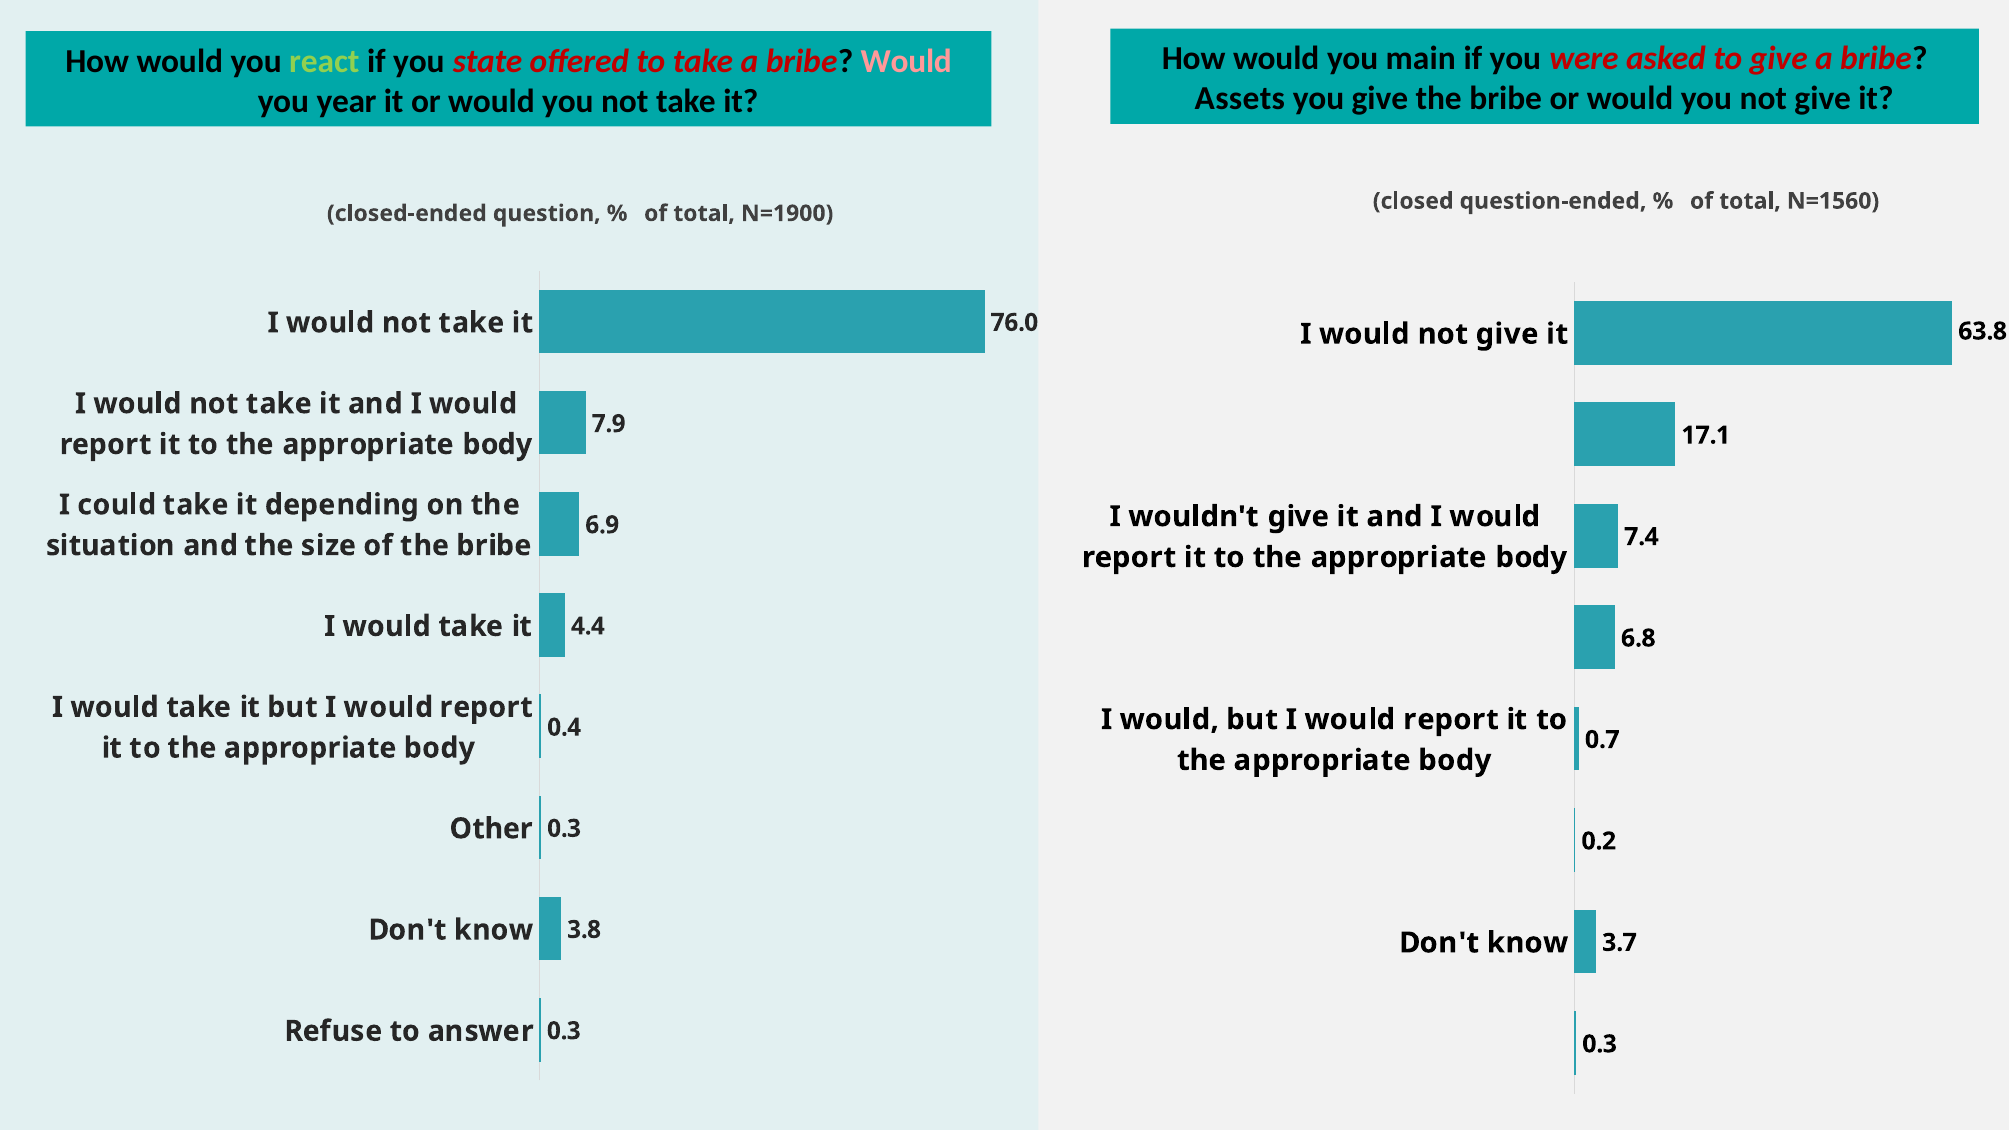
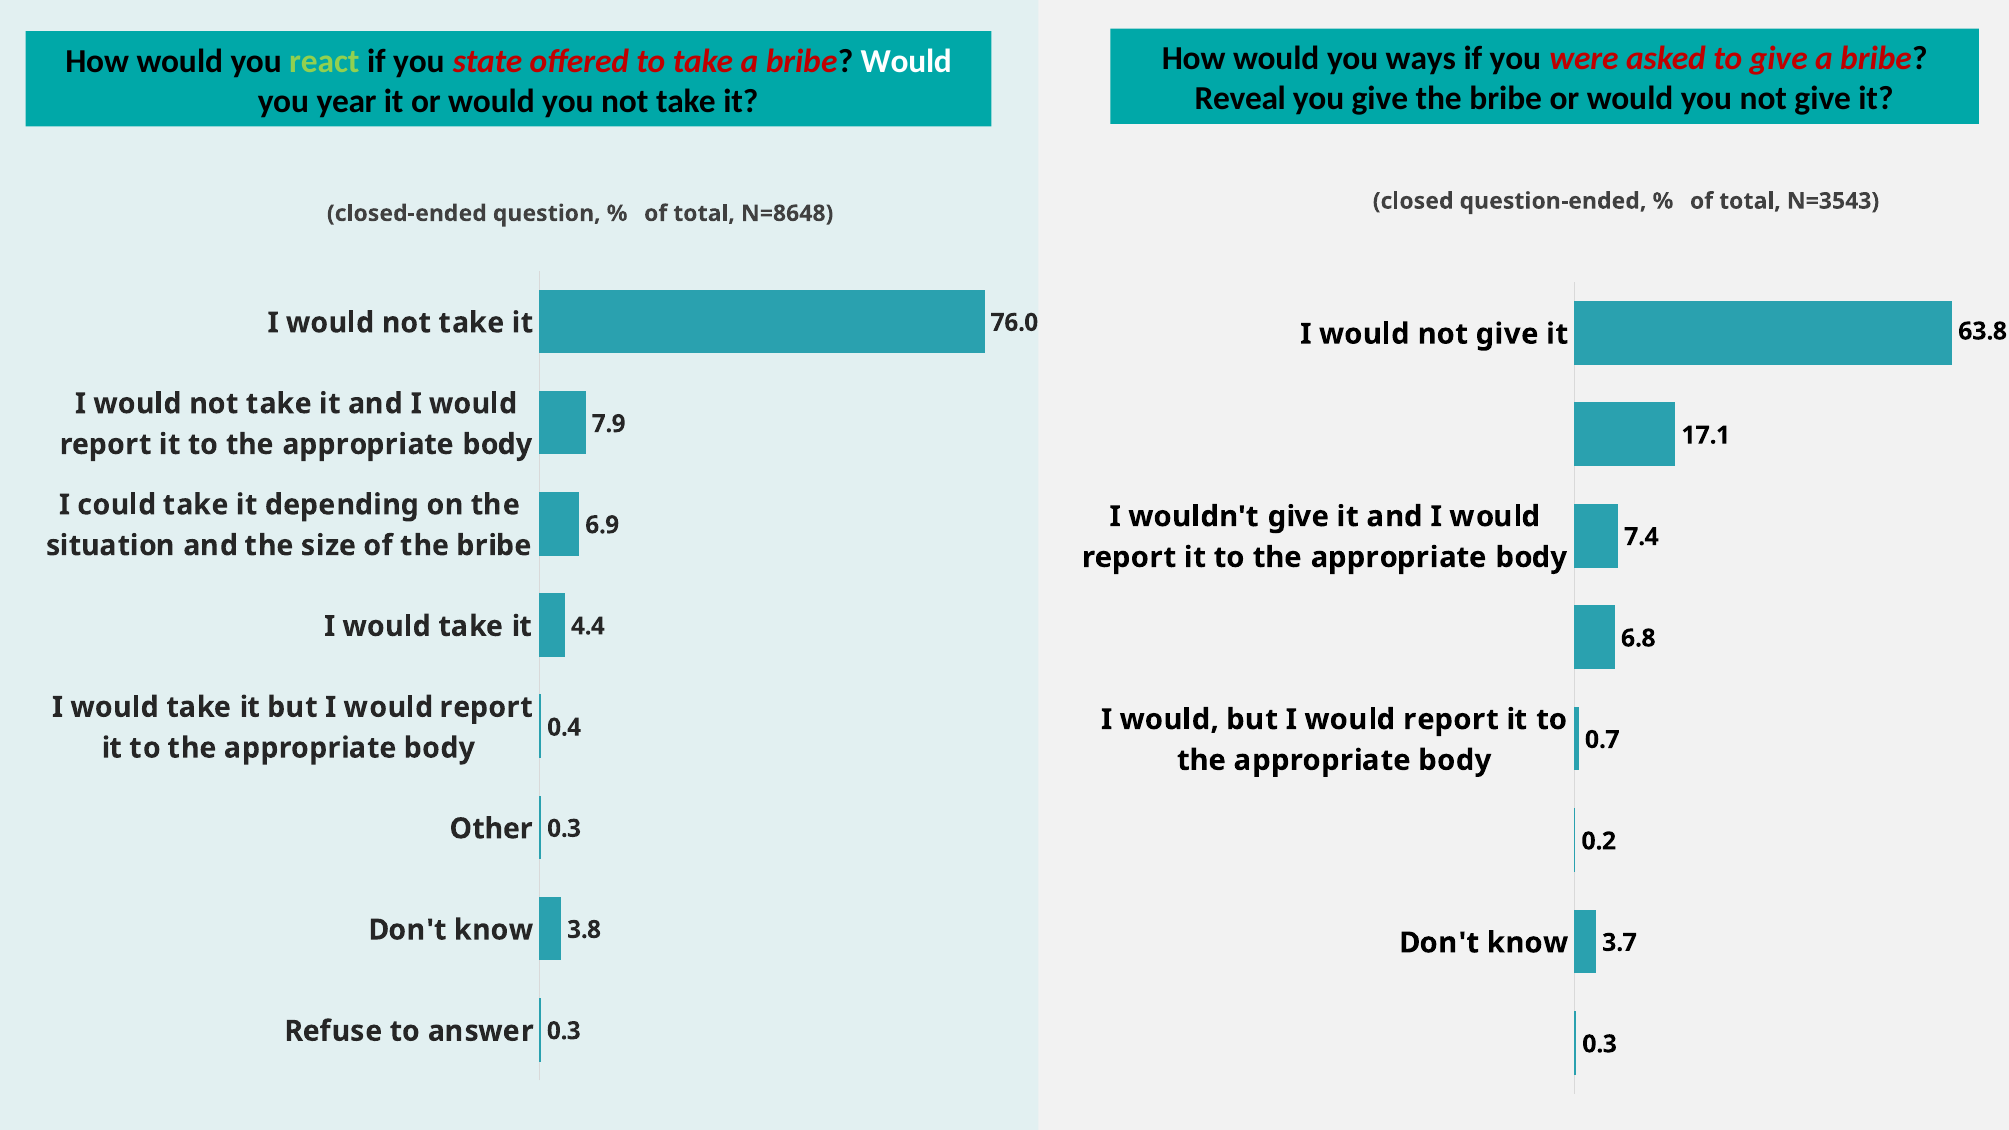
main: main -> ways (1421, 59)
Would colour: pink -> white (906, 61)
Assets: Assets -> Reveal (1240, 99)
N=1560: N=1560 -> N=3543 (1833, 201)
N=1900: N=1900 -> N=8648 (787, 213)
